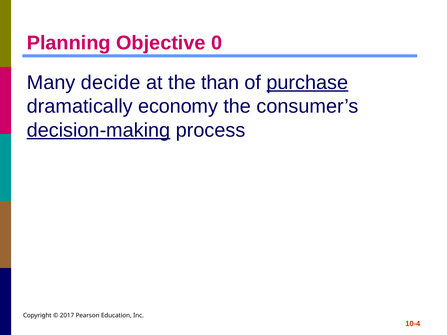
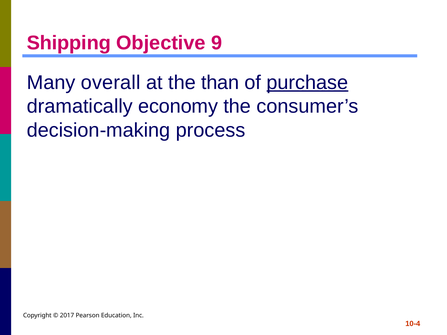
Planning: Planning -> Shipping (69, 43)
0: 0 -> 9 (217, 43)
decide: decide -> overall (111, 83)
decision-making underline: present -> none (99, 130)
